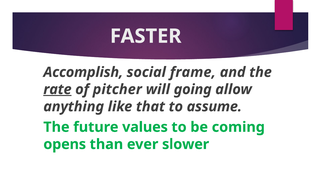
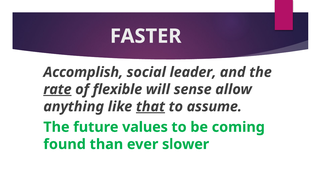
frame: frame -> leader (193, 72)
pitcher: pitcher -> flexible (117, 90)
going: going -> sense (193, 90)
that underline: none -> present (150, 107)
opens: opens -> found (65, 145)
